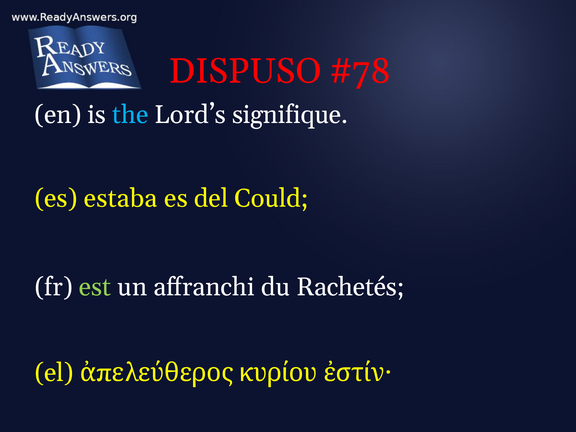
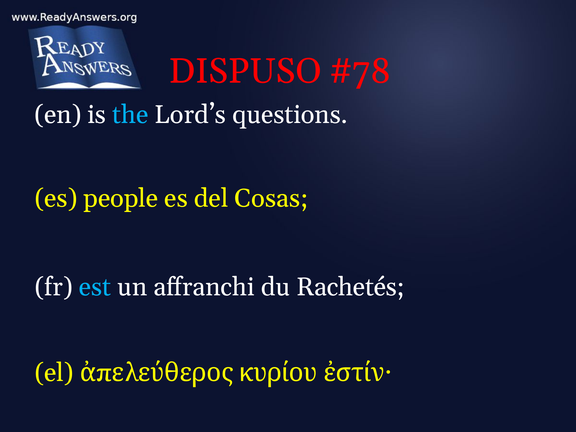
signifique: signifique -> questions (290, 115)
estaba: estaba -> people (121, 198)
Could: Could -> Cosas (272, 198)
est colour: light green -> light blue (95, 287)
